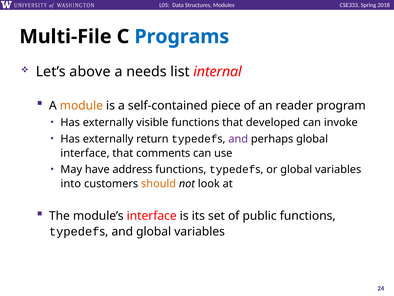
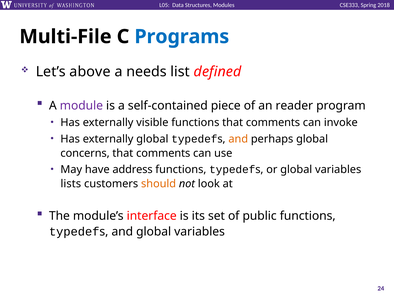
internal: internal -> defined (217, 72)
module colour: orange -> purple (81, 105)
functions that developed: developed -> comments (273, 122)
externally return: return -> global (152, 139)
and colour: purple -> orange (238, 139)
interface: interface -> concerns (85, 153)
into: into -> lists (71, 183)
